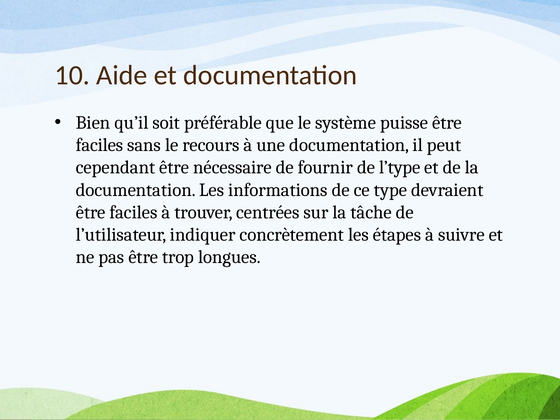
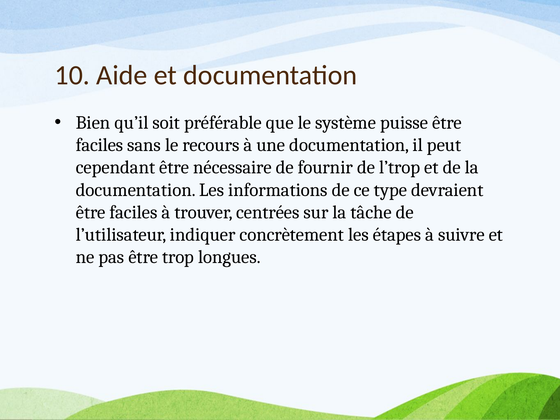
l’type: l’type -> l’trop (400, 167)
